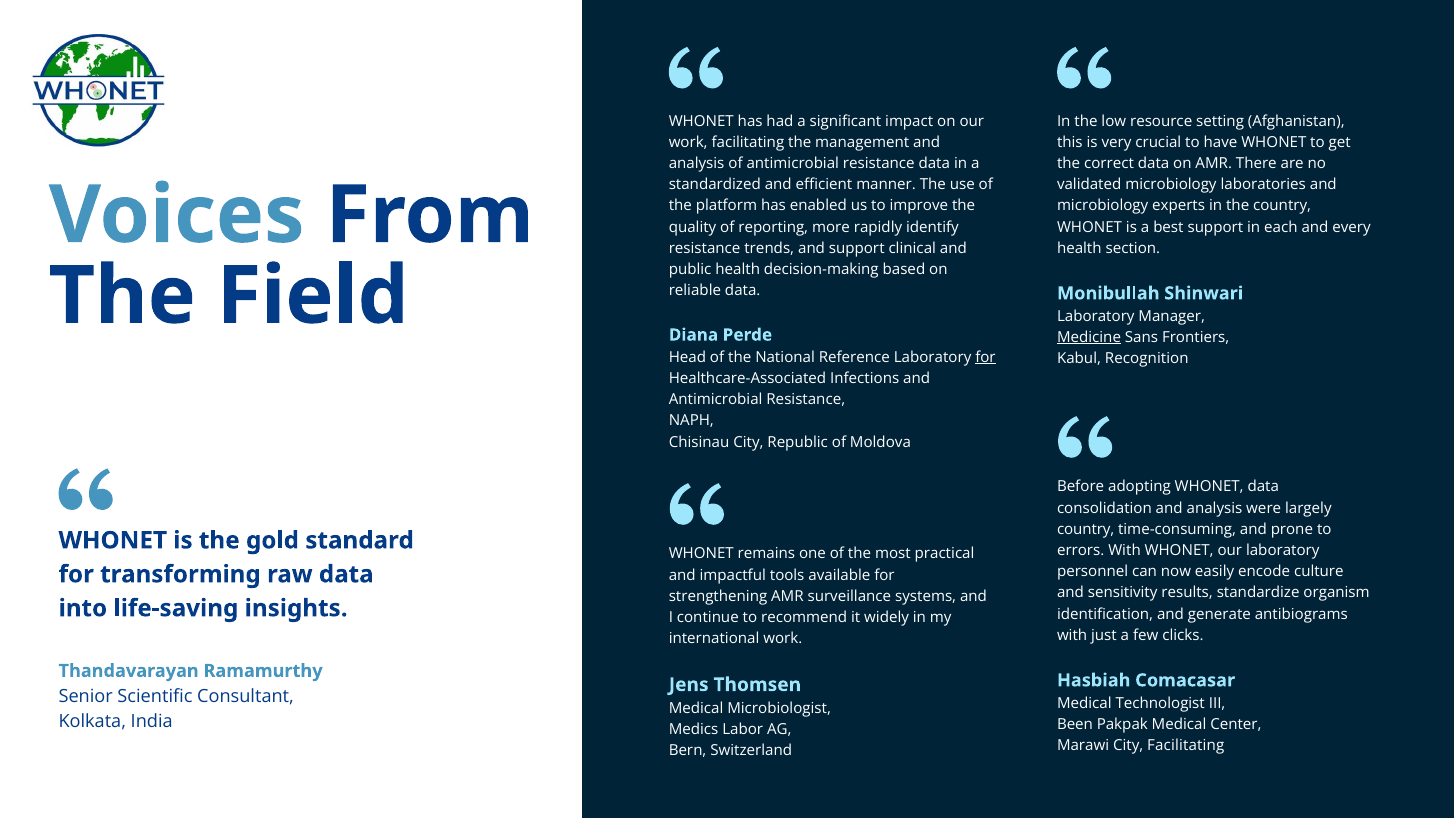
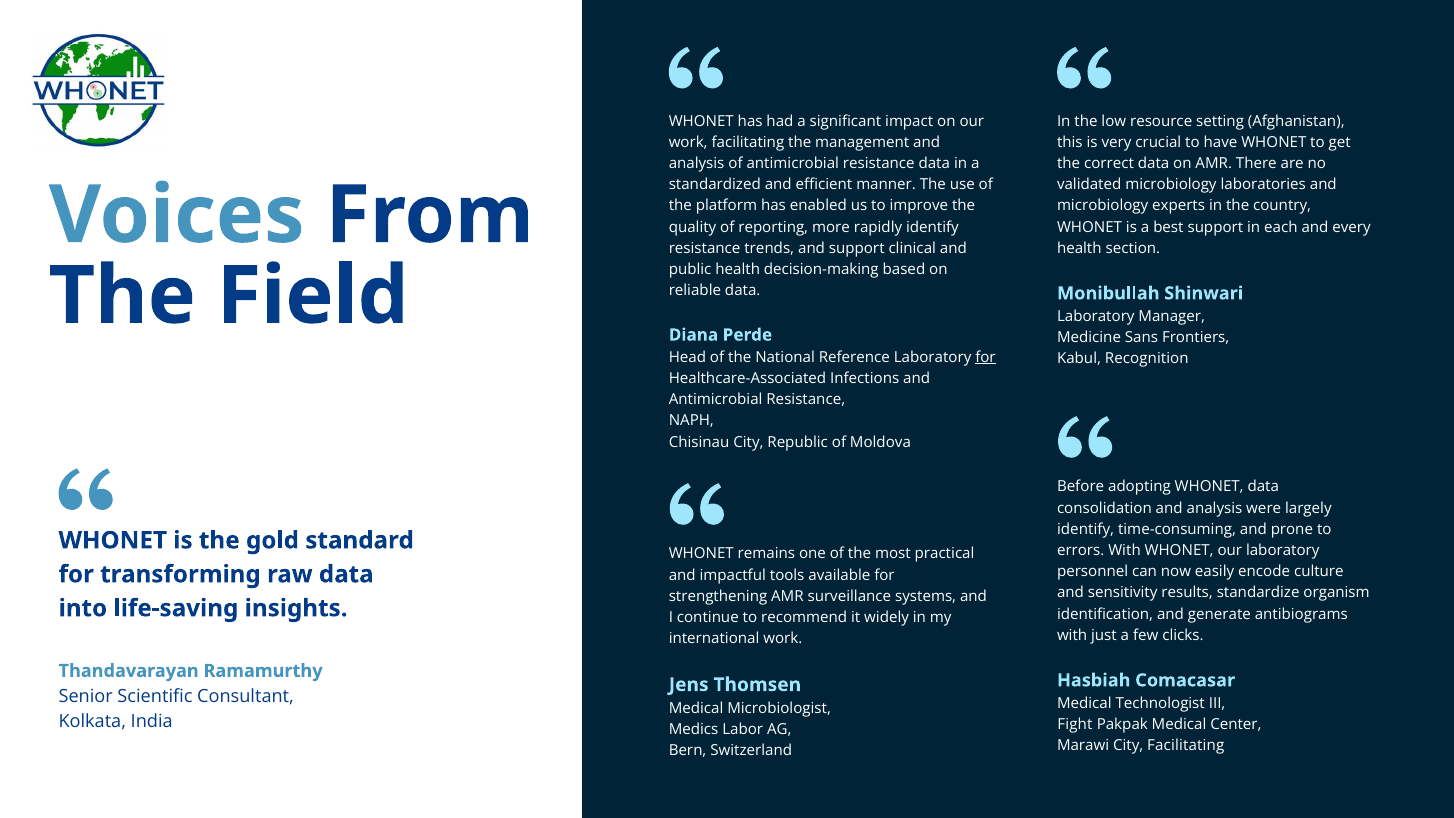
Medicine underline: present -> none (1089, 337)
country: country -> identify (1086, 529)
Been: Been -> Fight (1075, 724)
